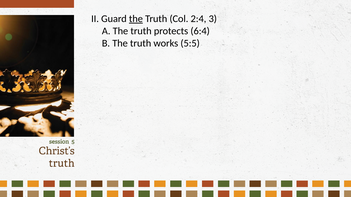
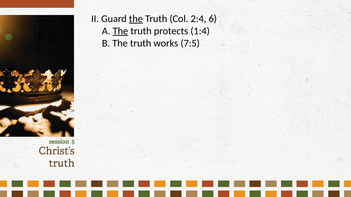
3: 3 -> 6 (213, 19)
The underline: none -> present (120, 31)
6:4: 6:4 -> 1:4 (200, 31)
5:5: 5:5 -> 7:5 (190, 43)
